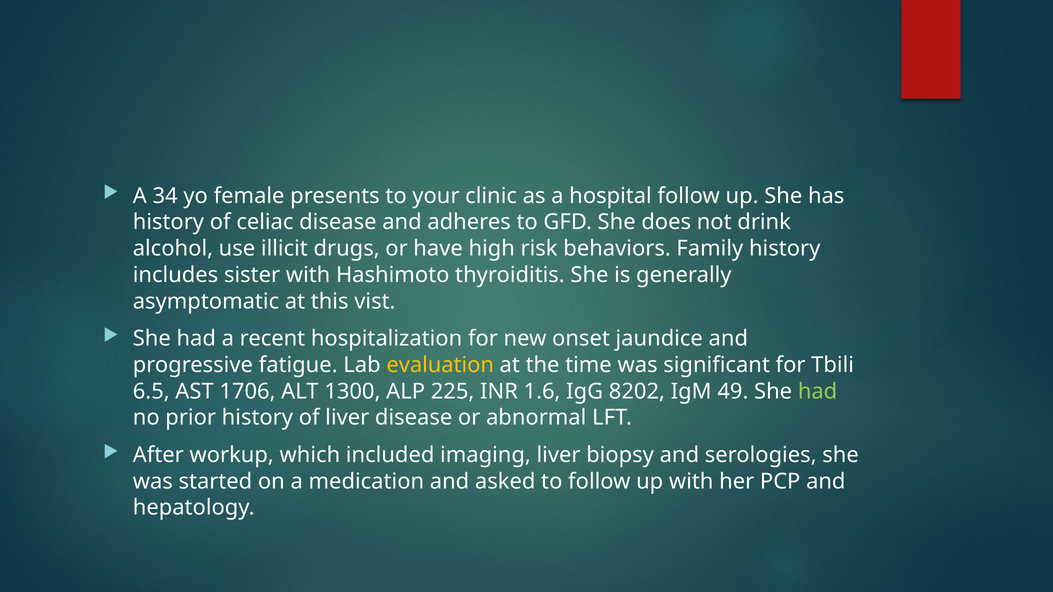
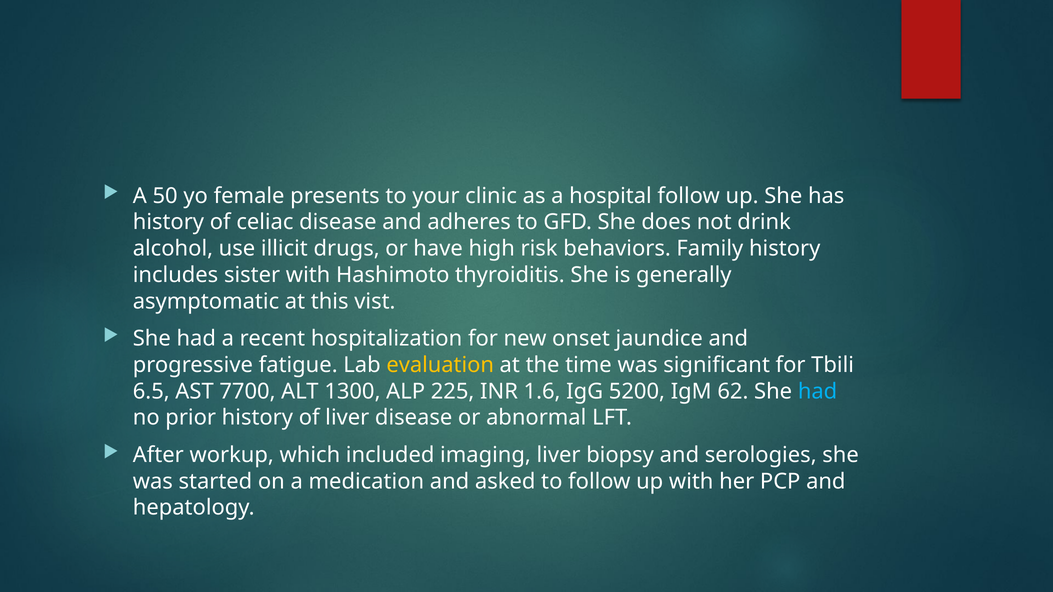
34: 34 -> 50 (165, 196)
1706: 1706 -> 7700 (247, 392)
8202: 8202 -> 5200 (637, 392)
49: 49 -> 62 (733, 392)
had colour: light green -> light blue (818, 392)
